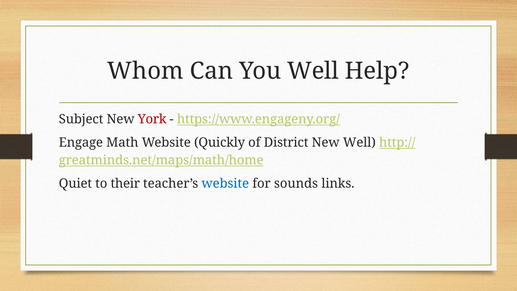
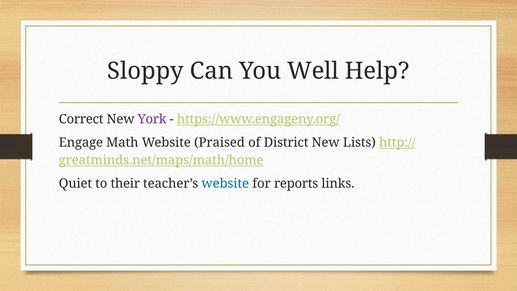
Whom: Whom -> Sloppy (146, 71)
Subject: Subject -> Correct (81, 119)
York colour: red -> purple (152, 119)
Quickly: Quickly -> Praised (219, 142)
New Well: Well -> Lists (359, 142)
sounds: sounds -> reports (296, 184)
